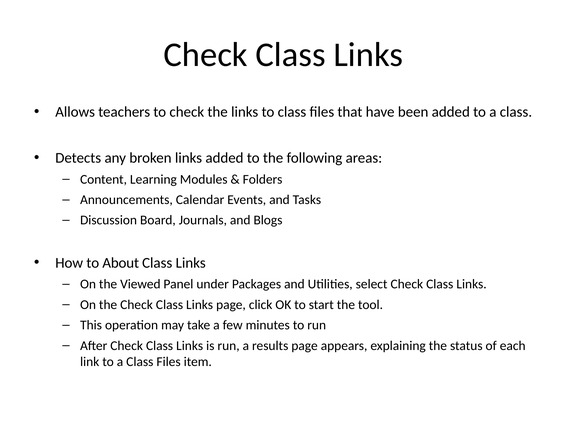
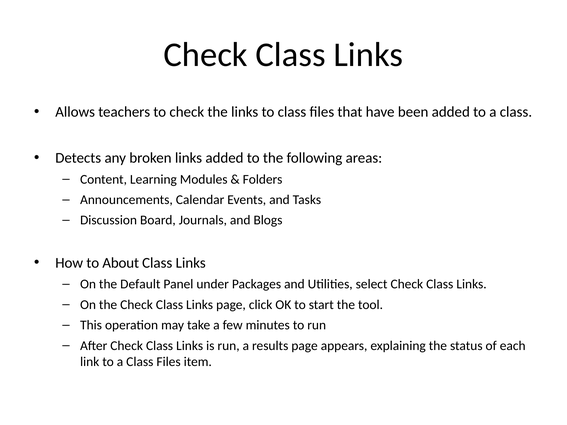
Viewed: Viewed -> Default (140, 284)
